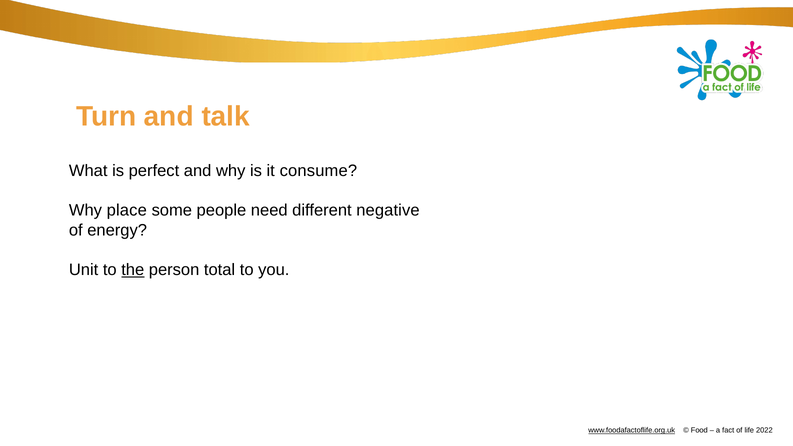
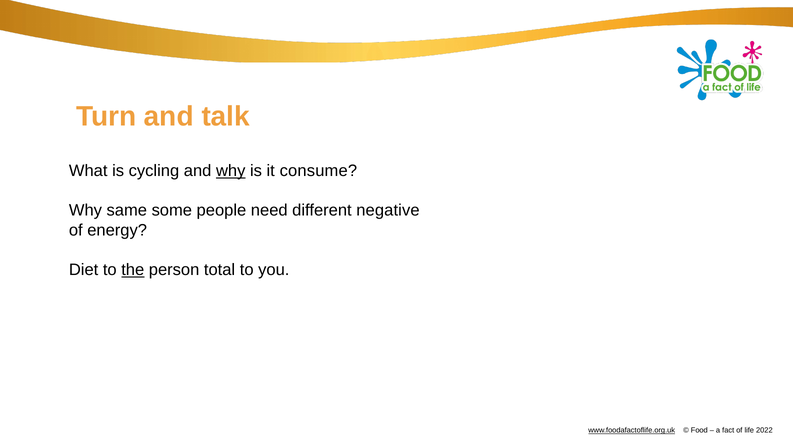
perfect: perfect -> cycling (154, 171)
why underline: none -> present (231, 171)
place: place -> same (127, 211)
Unit: Unit -> Diet (84, 270)
